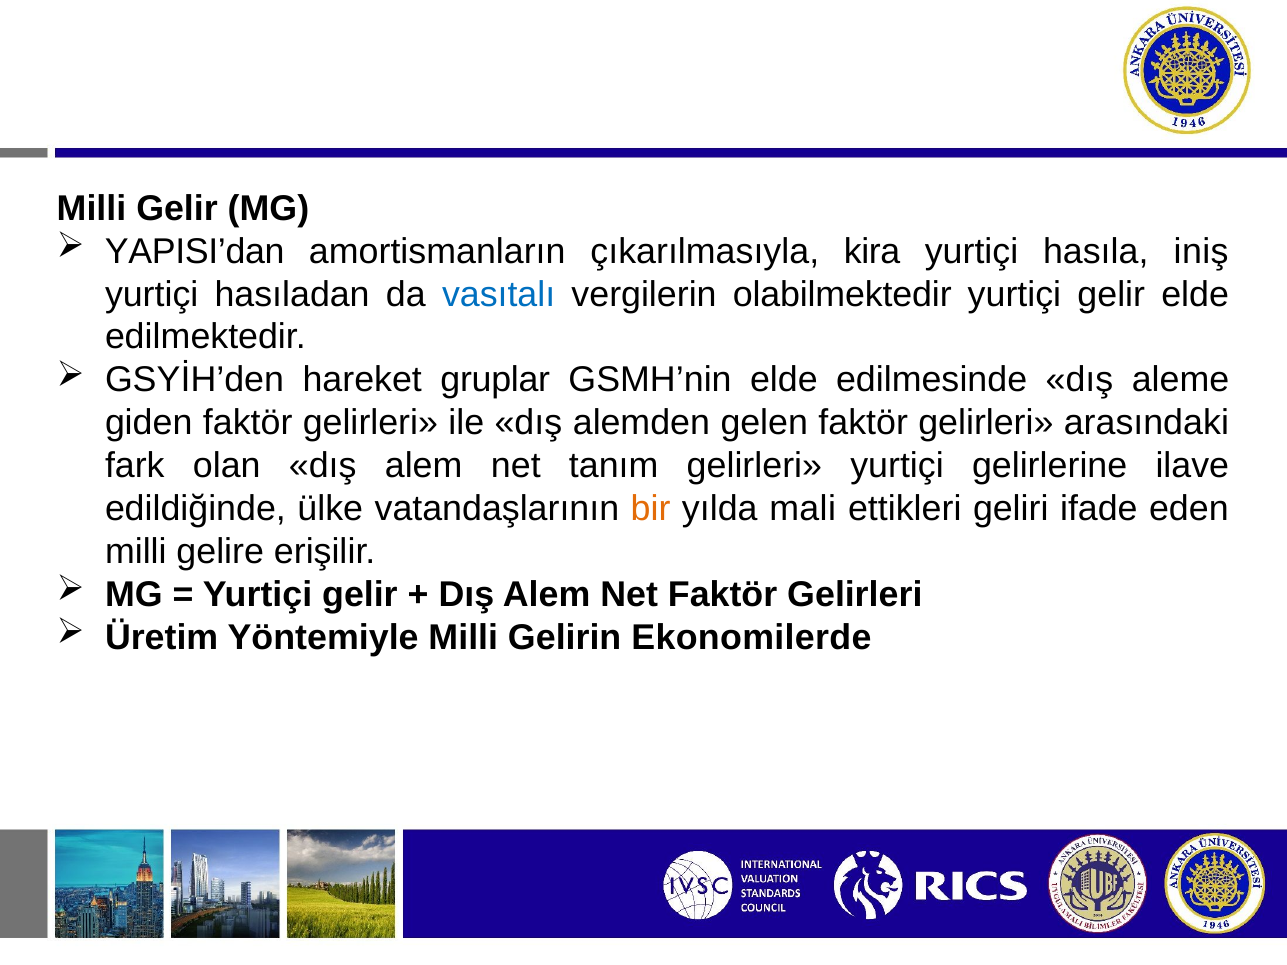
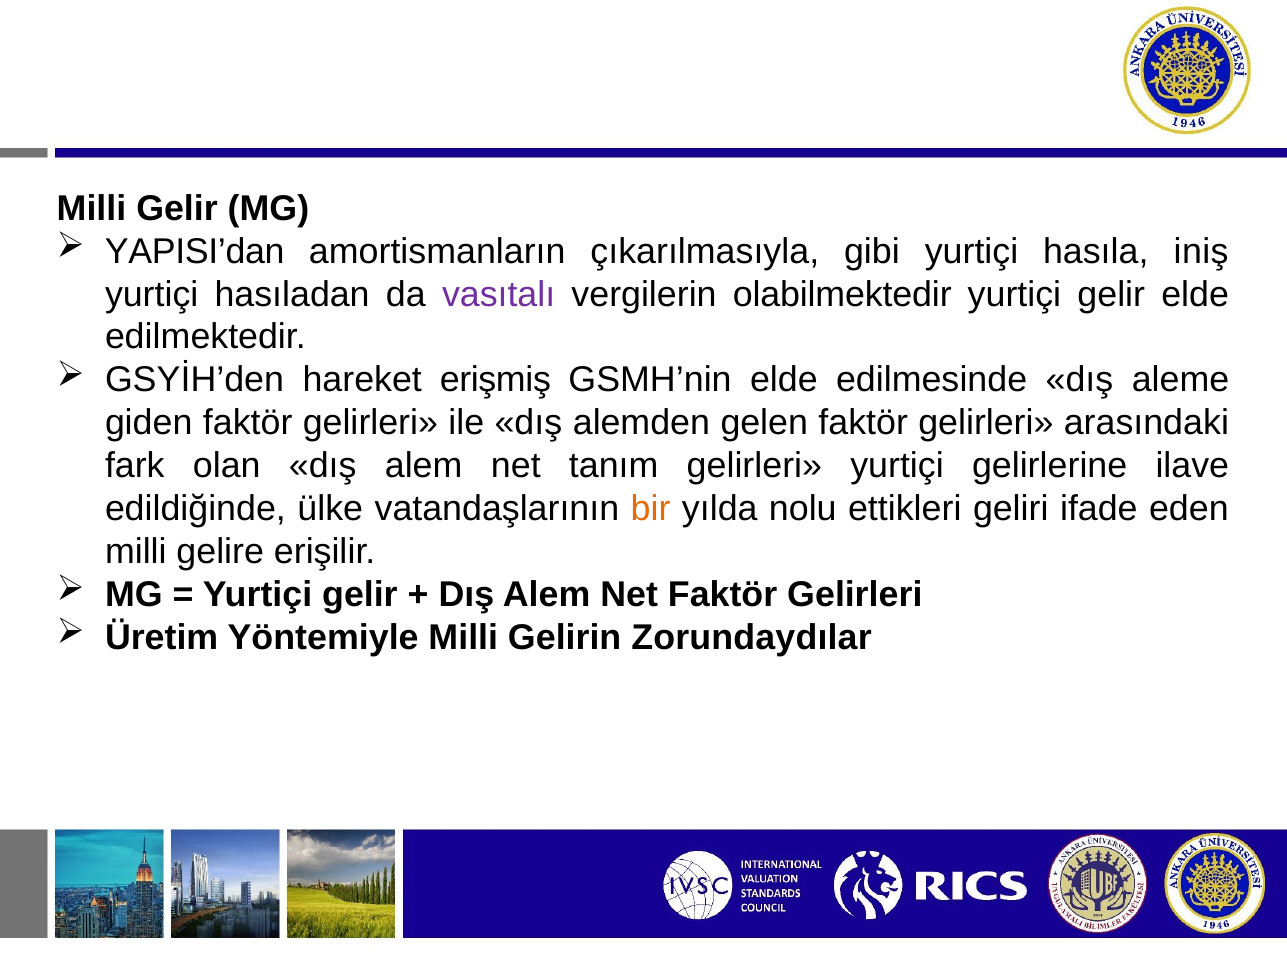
kira: kira -> gibi (872, 251)
vasıtalı colour: blue -> purple (499, 294)
gruplar: gruplar -> erişmiş (495, 380)
mali: mali -> nolu (803, 509)
Ekonomilerde: Ekonomilerde -> Zorundaydılar (752, 638)
